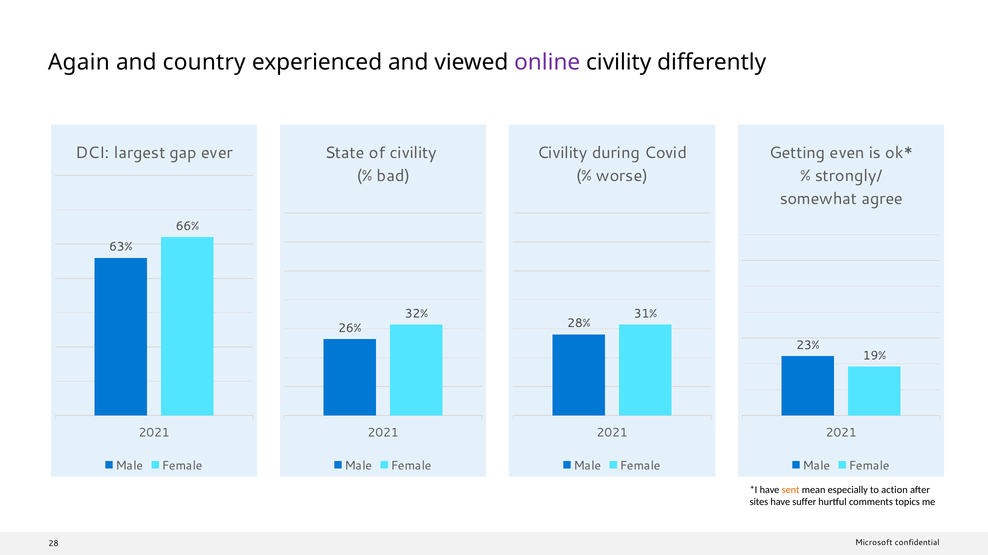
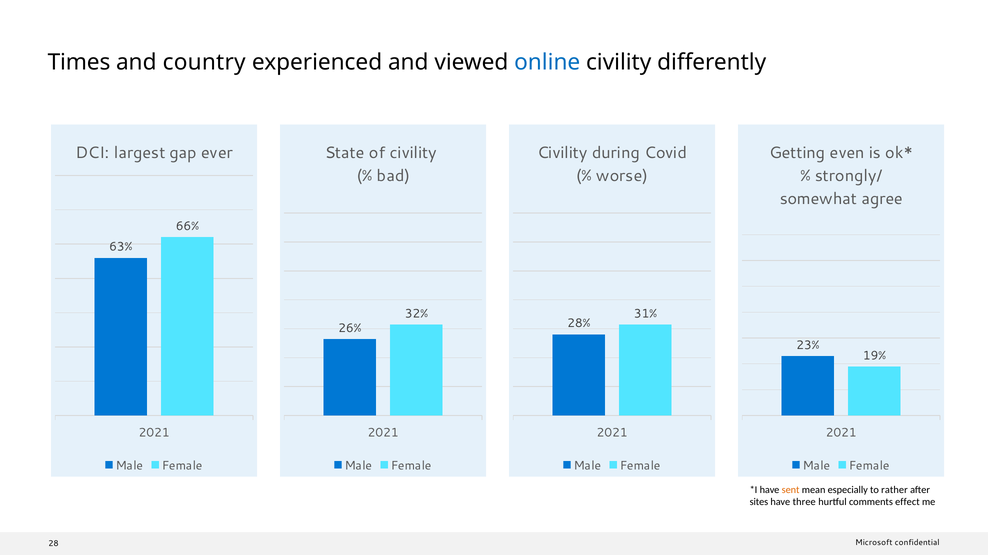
Again: Again -> Times (79, 63)
online colour: purple -> blue (547, 63)
action: action -> rather (894, 490)
suffer: suffer -> three (804, 503)
topics: topics -> effect (907, 503)
